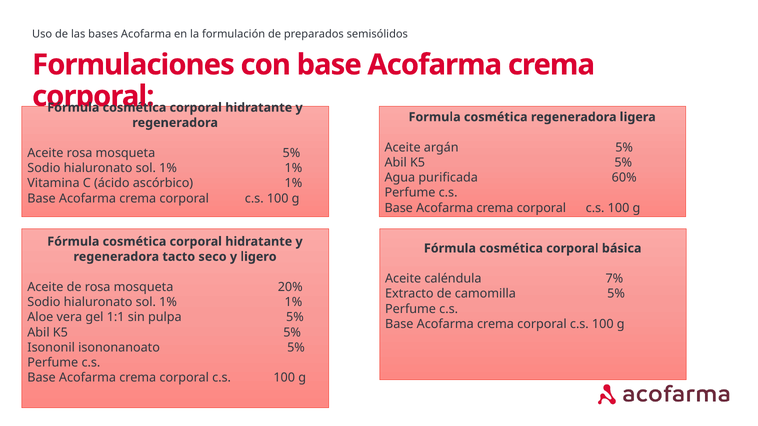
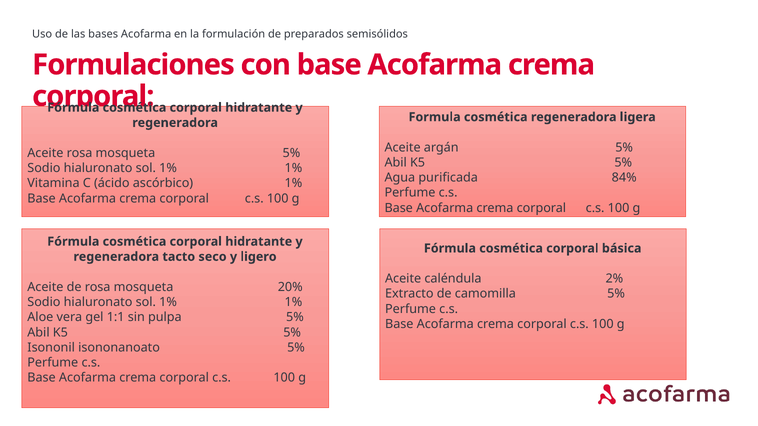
60%: 60% -> 84% (624, 178)
7%: 7% -> 2% (614, 279)
